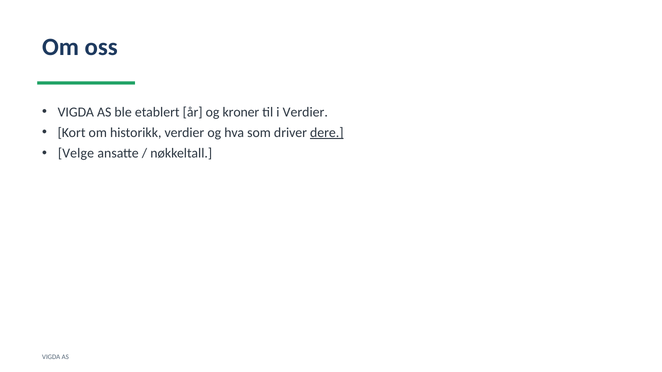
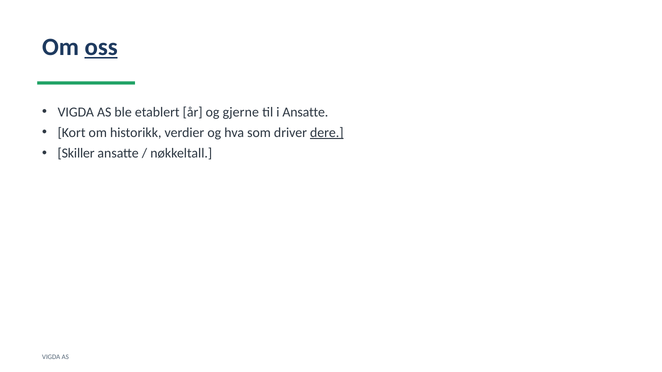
oss underline: none -> present (101, 47)
kroner: kroner -> gjerne (241, 112)
i Verdier: Verdier -> Ansatte (305, 112)
Velge: Velge -> Skiller (76, 154)
